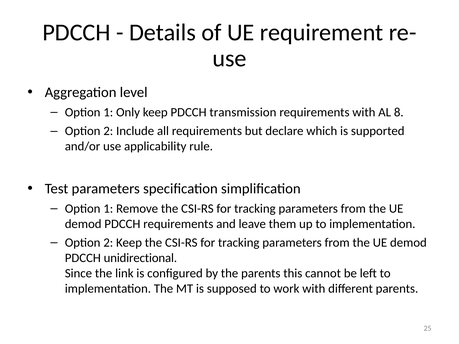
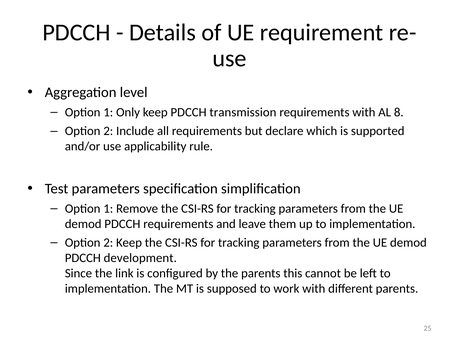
unidirectional: unidirectional -> development (140, 258)
